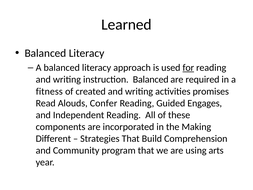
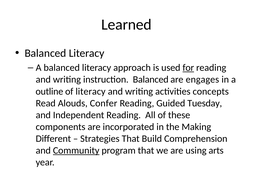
required: required -> engages (202, 79)
fitness: fitness -> outline (49, 91)
of created: created -> literacy (91, 91)
promises: promises -> concepts (211, 91)
Engages: Engages -> Tuesday (205, 103)
Community underline: none -> present (76, 150)
